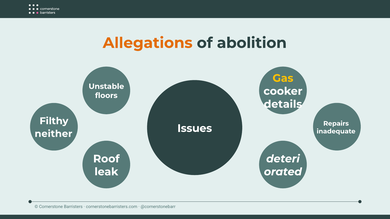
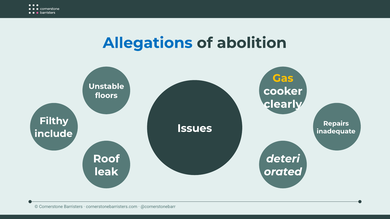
Allegations colour: orange -> blue (148, 43)
details: details -> clearly (283, 104)
neither: neither -> include (54, 134)
